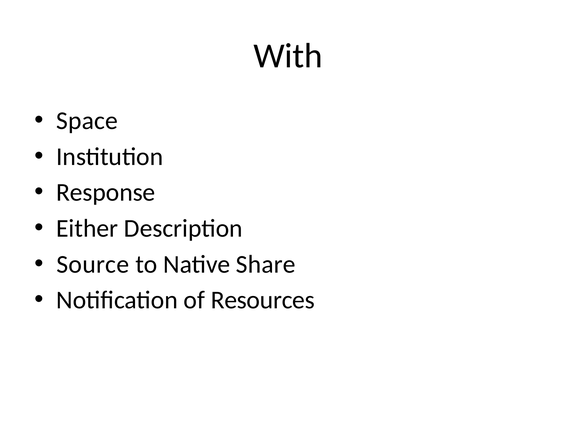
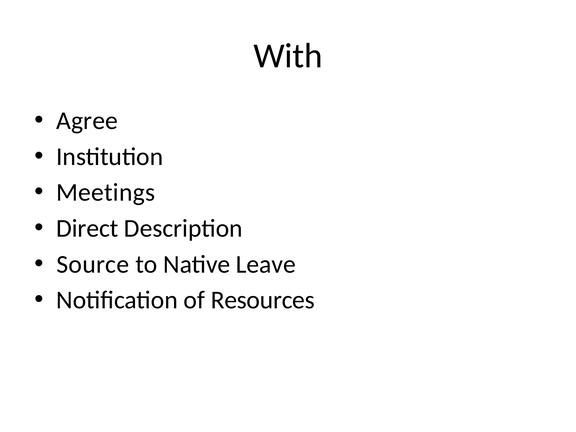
Space: Space -> Agree (87, 121)
Response: Response -> Meetings (106, 193)
Either: Either -> Direct (87, 228)
Share: Share -> Leave (266, 264)
